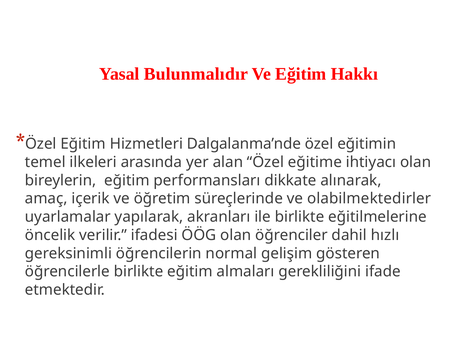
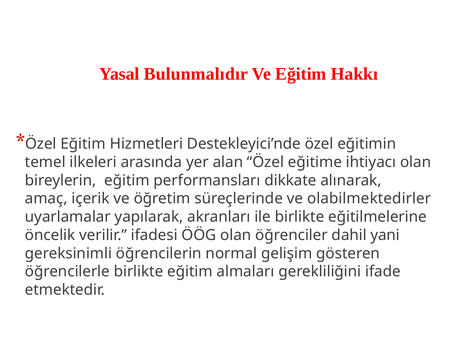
Dalgalanma’nde: Dalgalanma’nde -> Destekleyici’nde (244, 144)
hızlı: hızlı -> yani (385, 235)
